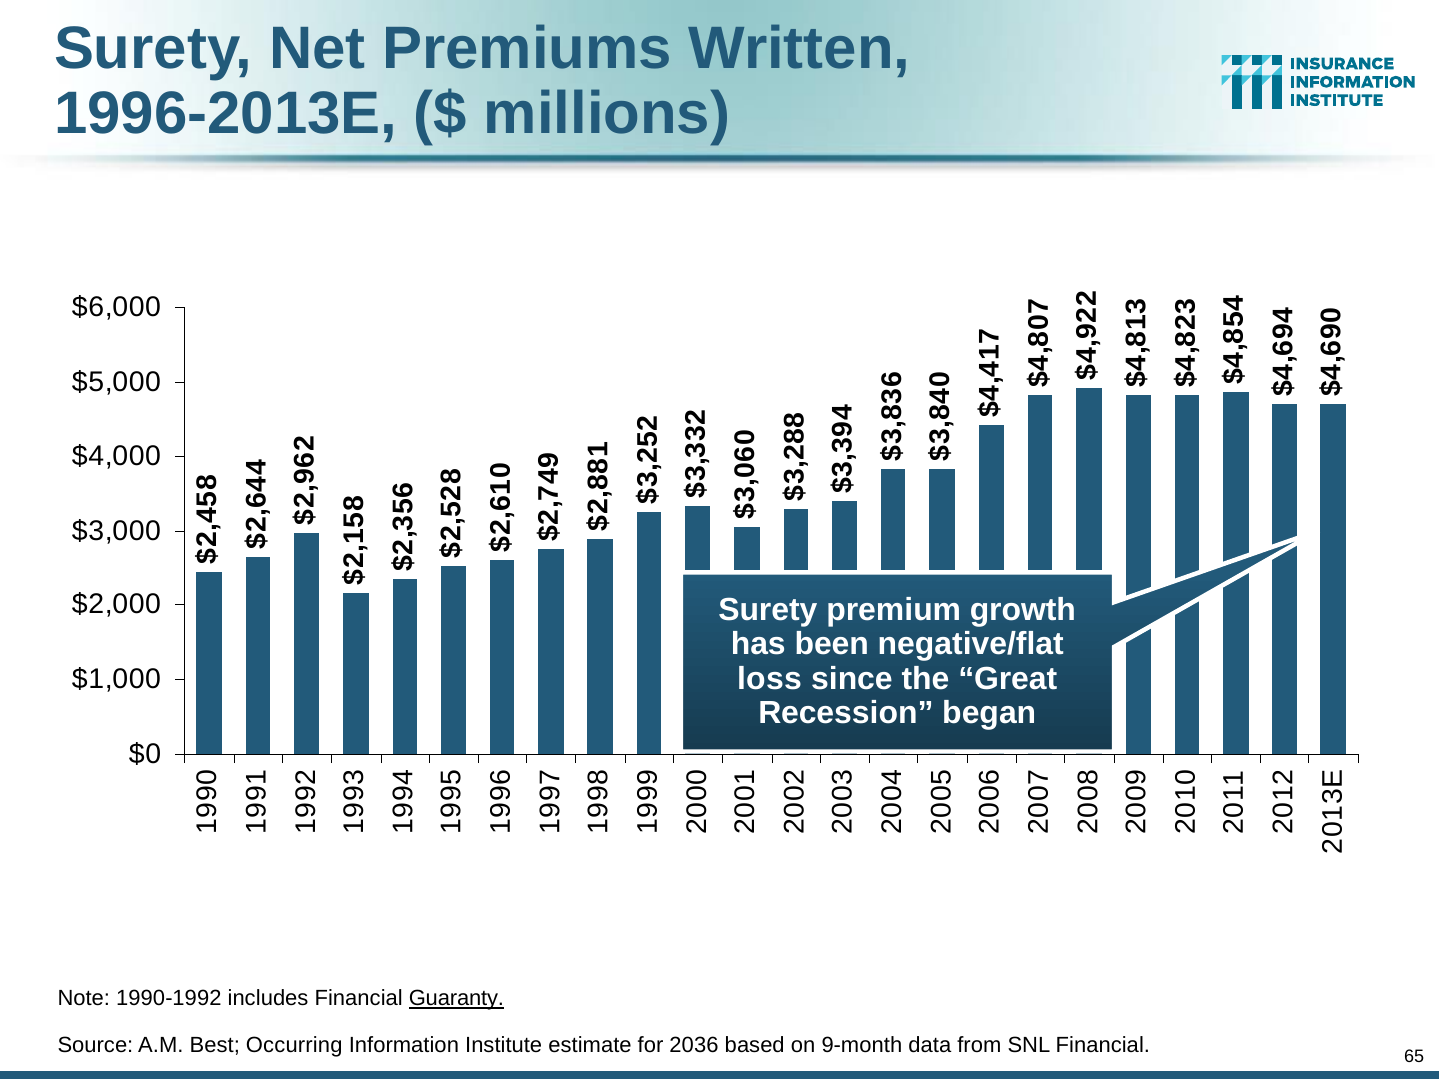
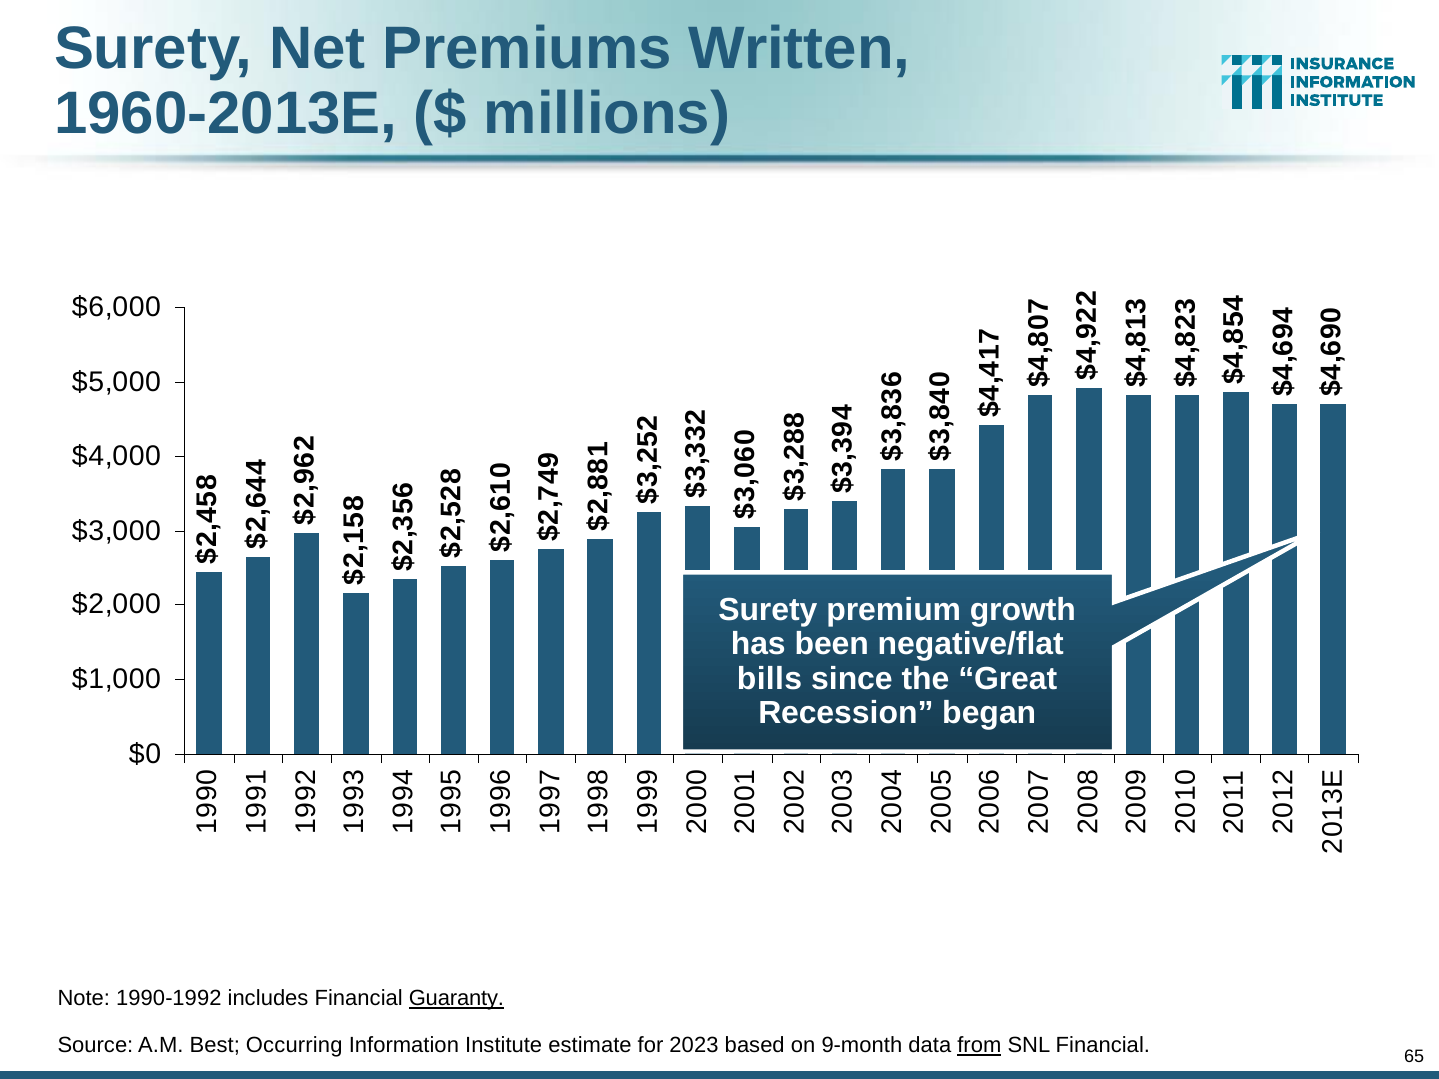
1996-2013E: 1996-2013E -> 1960-2013E (226, 114)
loss: loss -> bills (769, 679)
2036: 2036 -> 2023 (694, 1046)
from underline: none -> present (979, 1046)
